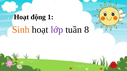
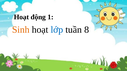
lớp colour: purple -> blue (57, 30)
